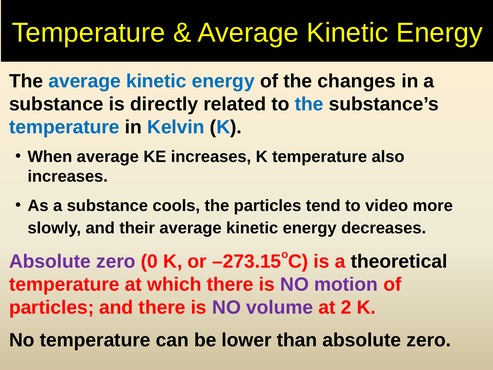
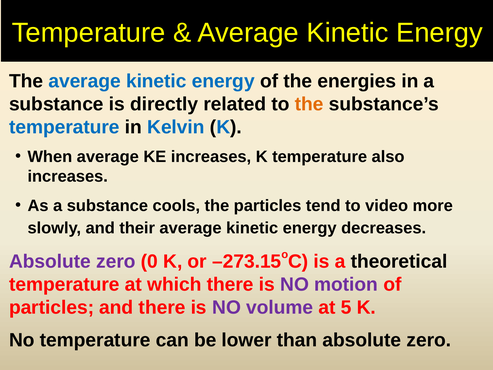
changes: changes -> energies (357, 81)
the colour: blue -> orange (309, 104)
2: 2 -> 5 (346, 307)
